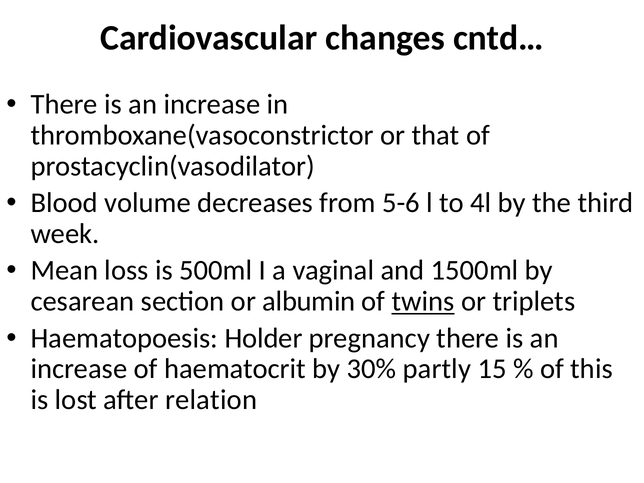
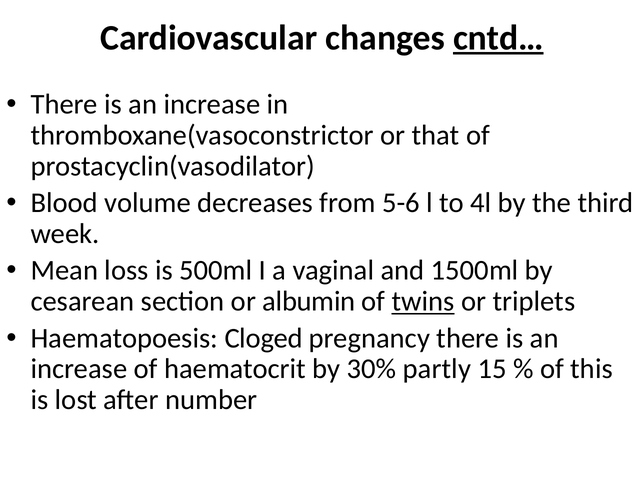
cntd… underline: none -> present (498, 38)
Holder: Holder -> Cloged (264, 338)
relation: relation -> number (211, 400)
